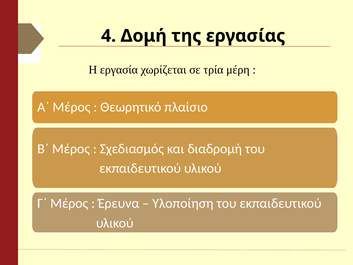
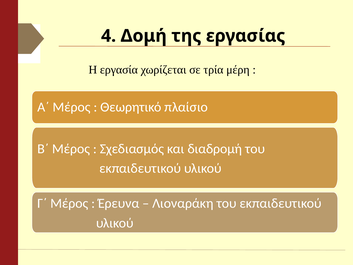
Υλοποίηση: Υλοποίηση -> Λιοναράκη (183, 203)
